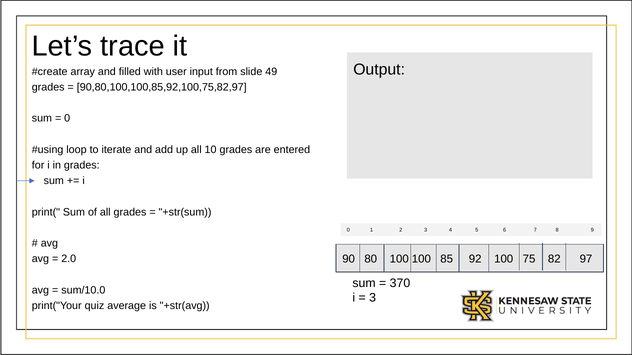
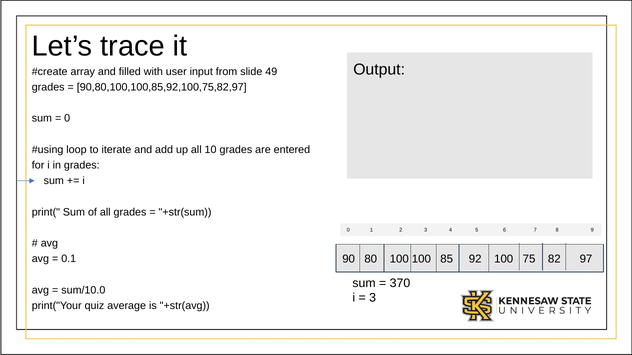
2.0: 2.0 -> 0.1 (69, 259)
